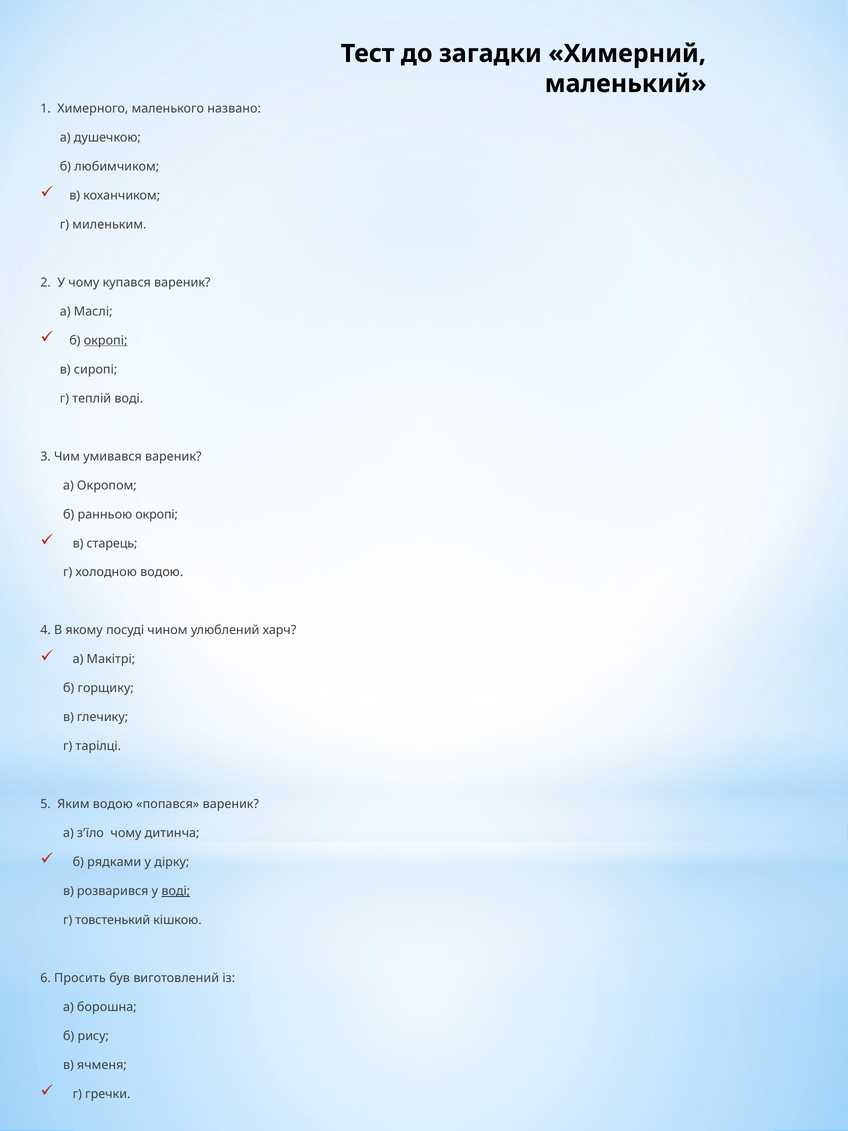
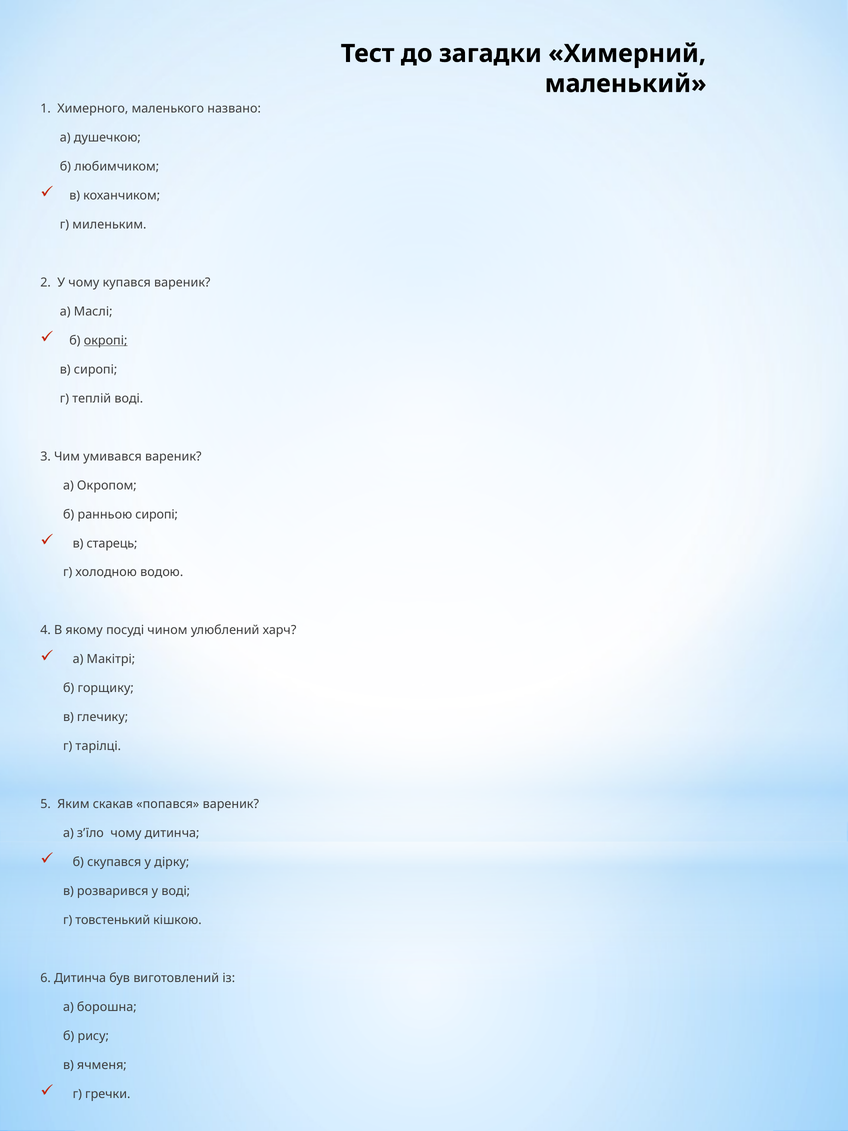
ранньою окропі: окропі -> сиропі (157, 514)
Яким водою: водою -> скакав (113, 804)
рядками: рядками -> скупався (114, 862)
воді underline: present -> none (176, 891)
6 Просить: Просить -> Дитинча (80, 978)
